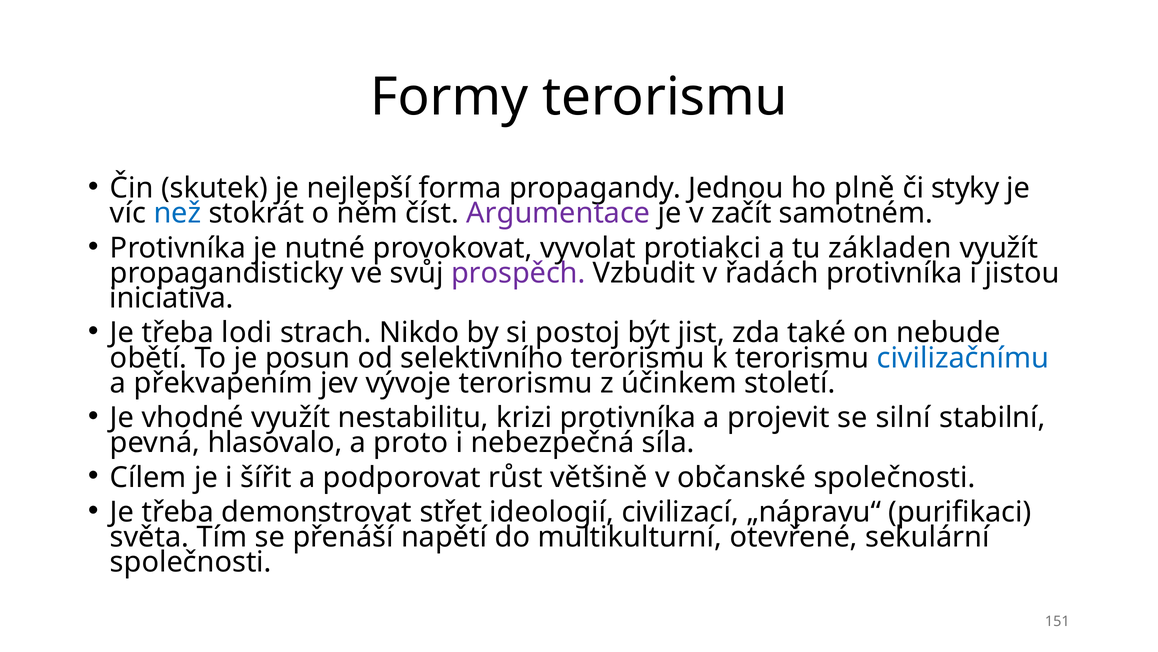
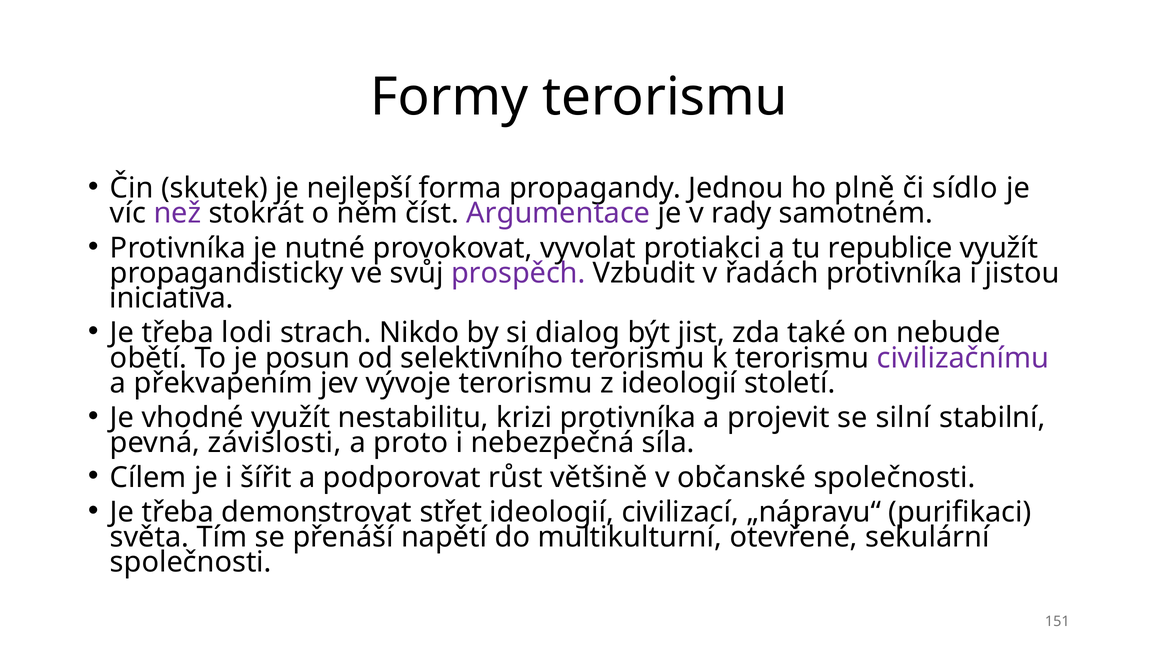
styky: styky -> sídlo (965, 188)
než colour: blue -> purple (177, 213)
začít: začít -> rady (741, 213)
základen: základen -> republice (890, 248)
postoj: postoj -> dialog (578, 333)
civilizačnímu colour: blue -> purple (963, 358)
z účinkem: účinkem -> ideologií (679, 383)
hlasovalo: hlasovalo -> závislosti (275, 442)
